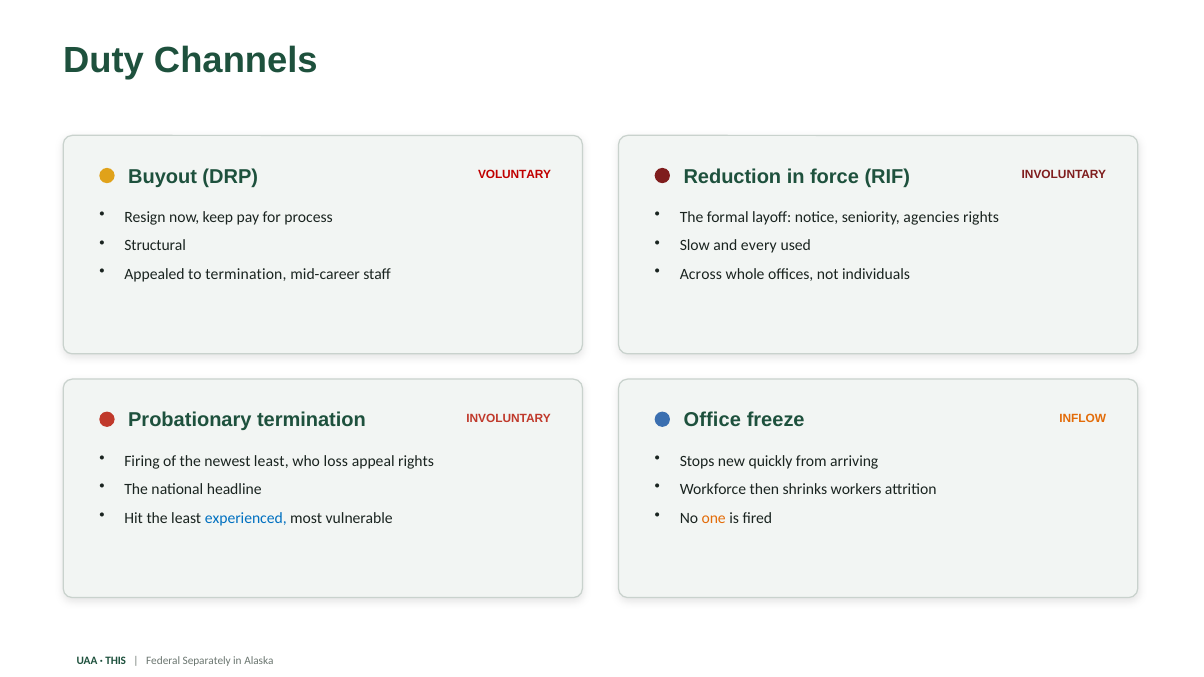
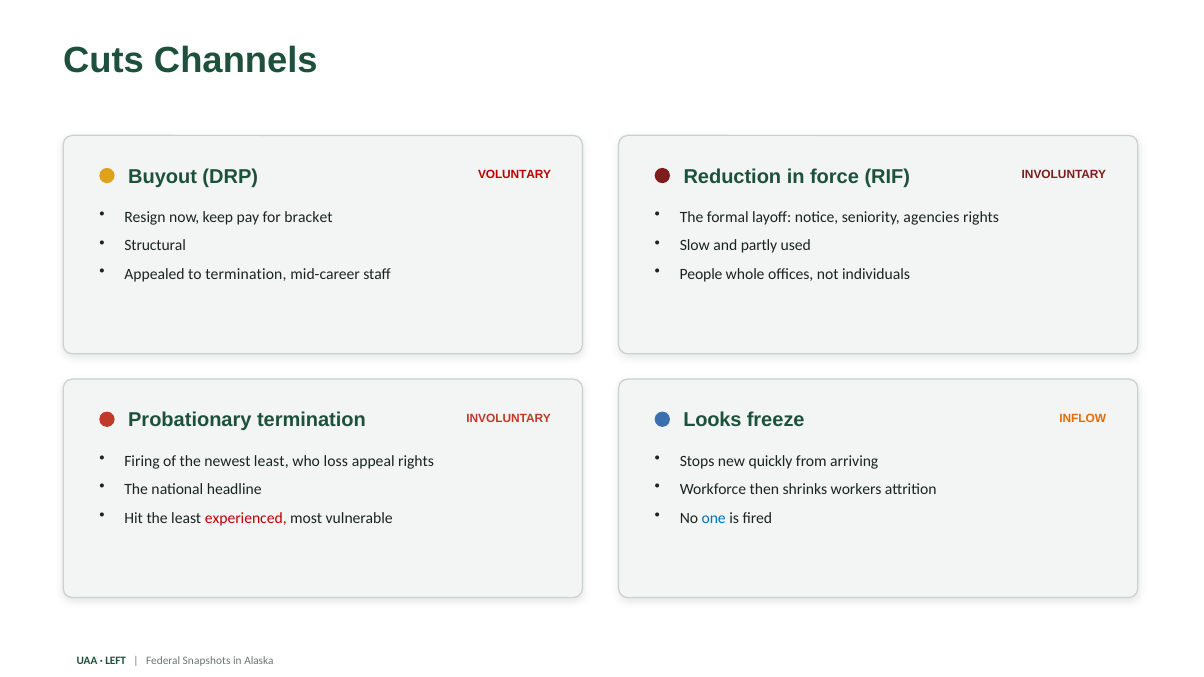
Duty: Duty -> Cuts (104, 60)
process: process -> bracket (309, 217)
every: every -> partly (759, 246)
Across: Across -> People (701, 274)
Office: Office -> Looks (712, 420)
experienced colour: blue -> red (246, 518)
one colour: orange -> blue (714, 518)
THIS: THIS -> LEFT (116, 661)
Separately: Separately -> Snapshots (207, 661)
